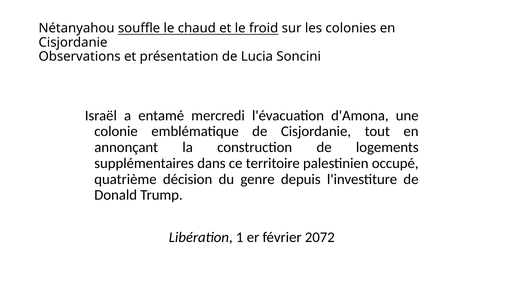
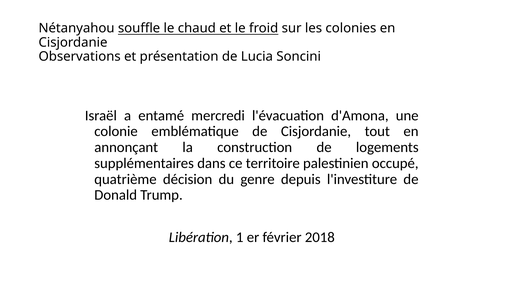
2072: 2072 -> 2018 (320, 238)
